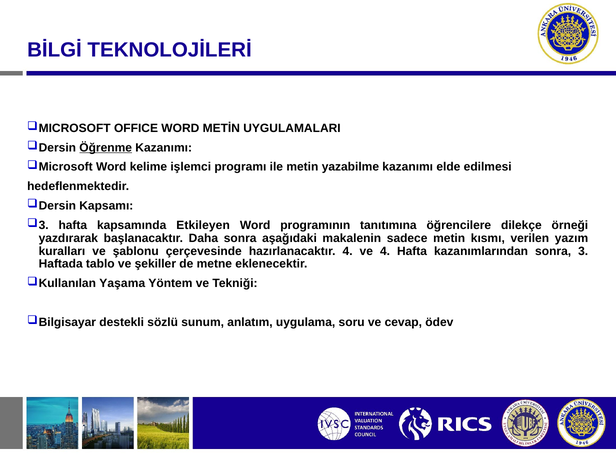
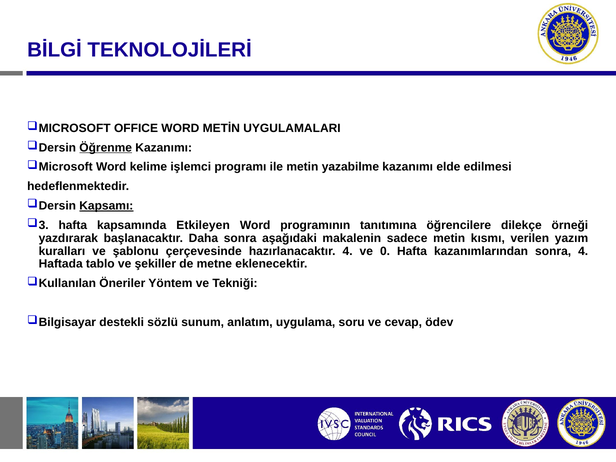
Kapsamı underline: none -> present (106, 206)
ve 4: 4 -> 0 (385, 251)
sonra 3: 3 -> 4 (583, 251)
Yaşama: Yaşama -> Öneriler (122, 283)
